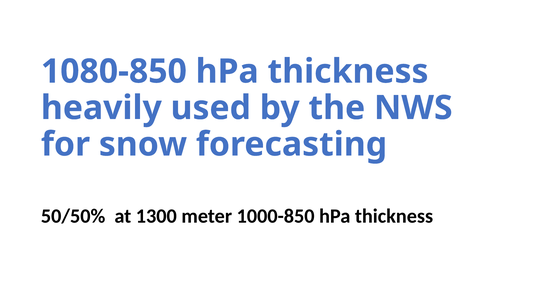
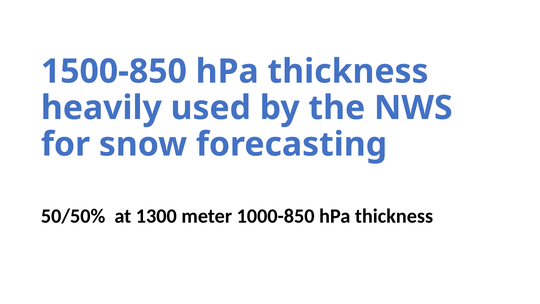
1080-850: 1080-850 -> 1500-850 (114, 71)
